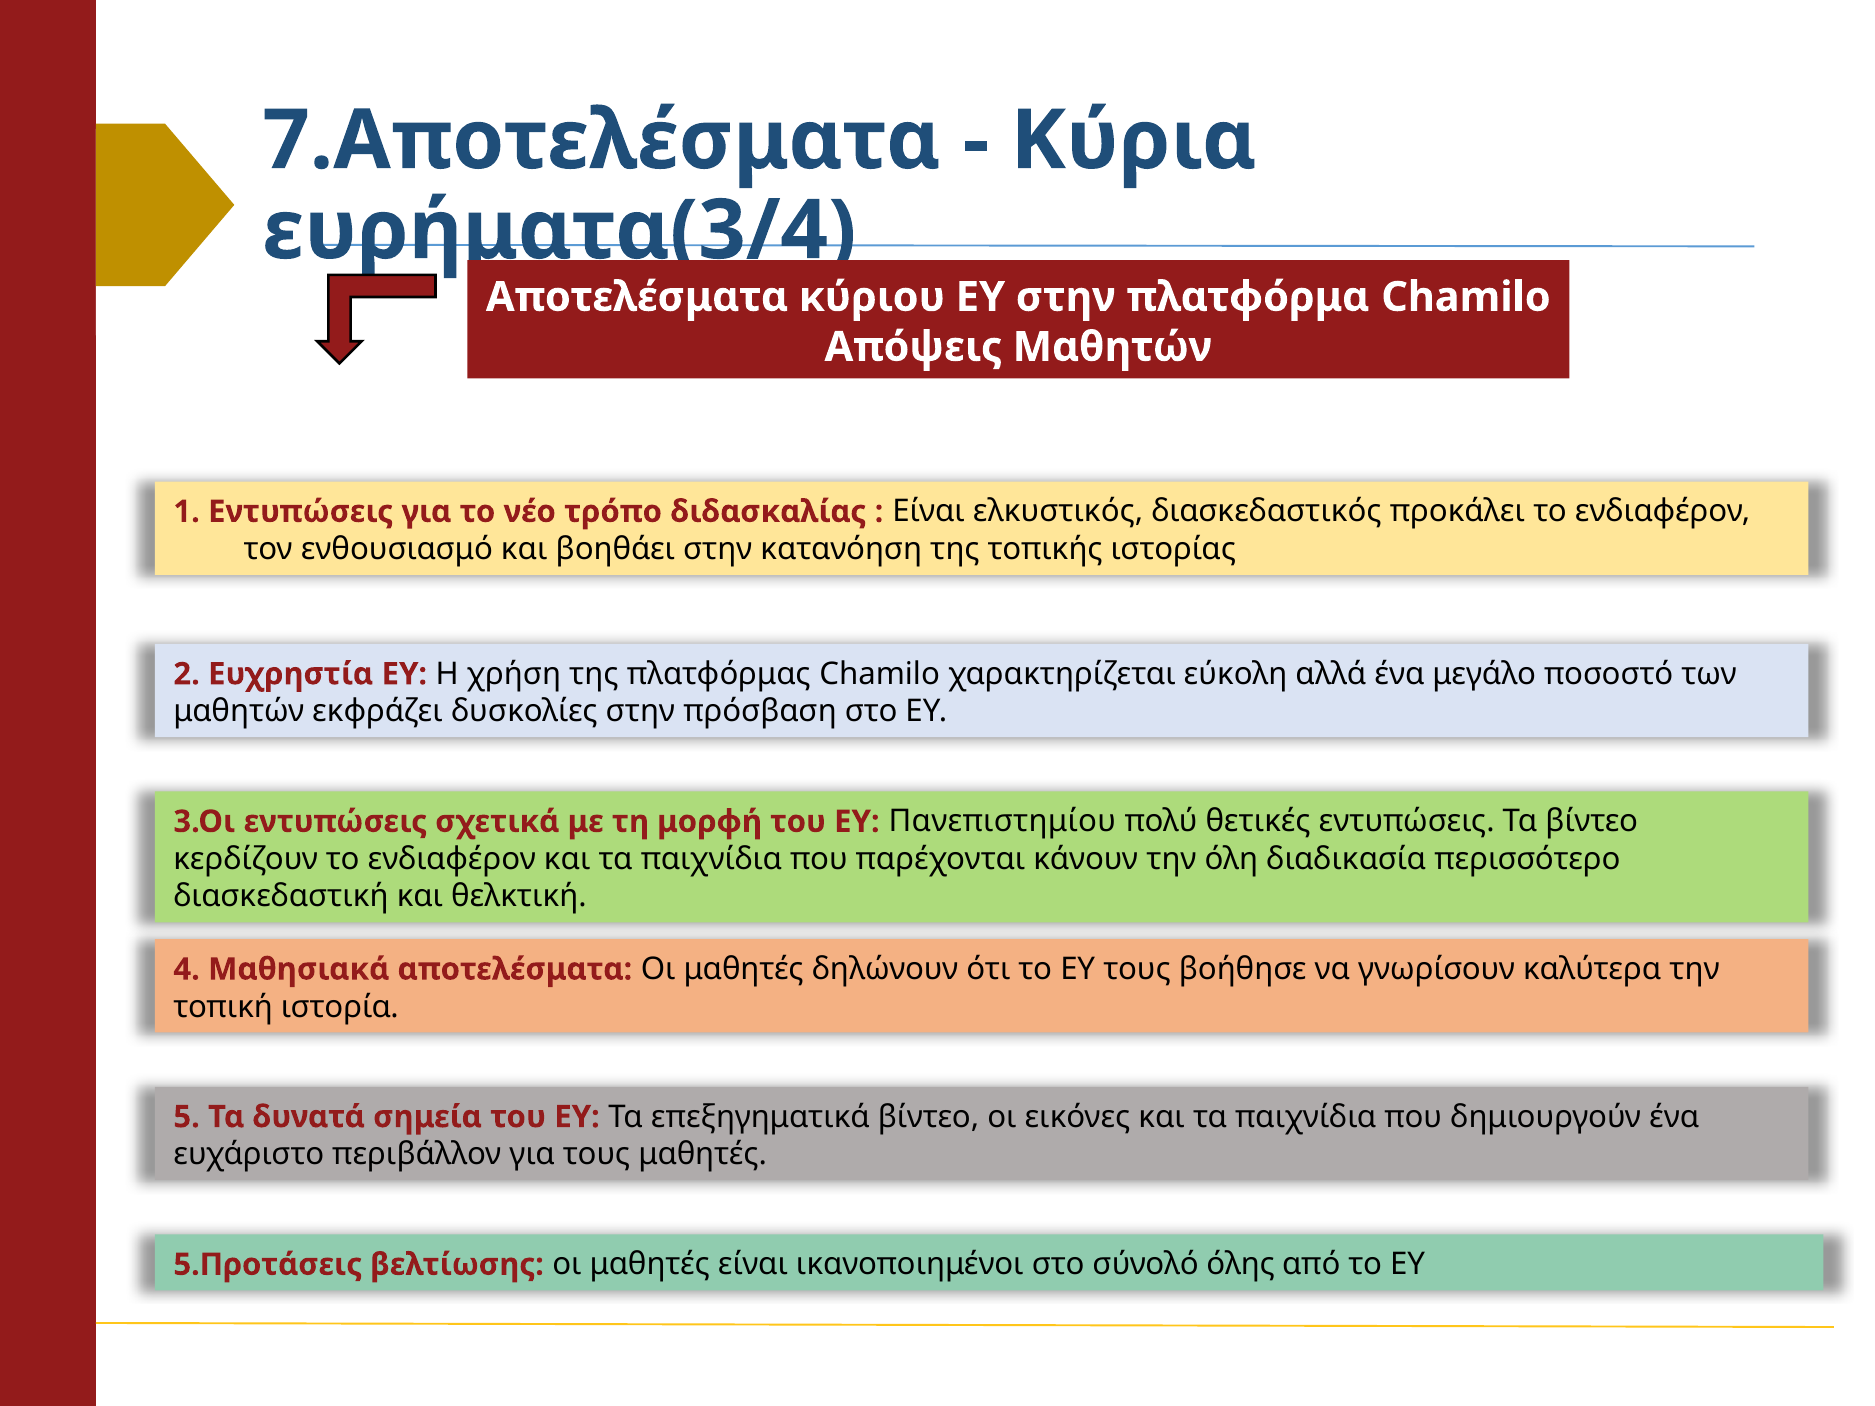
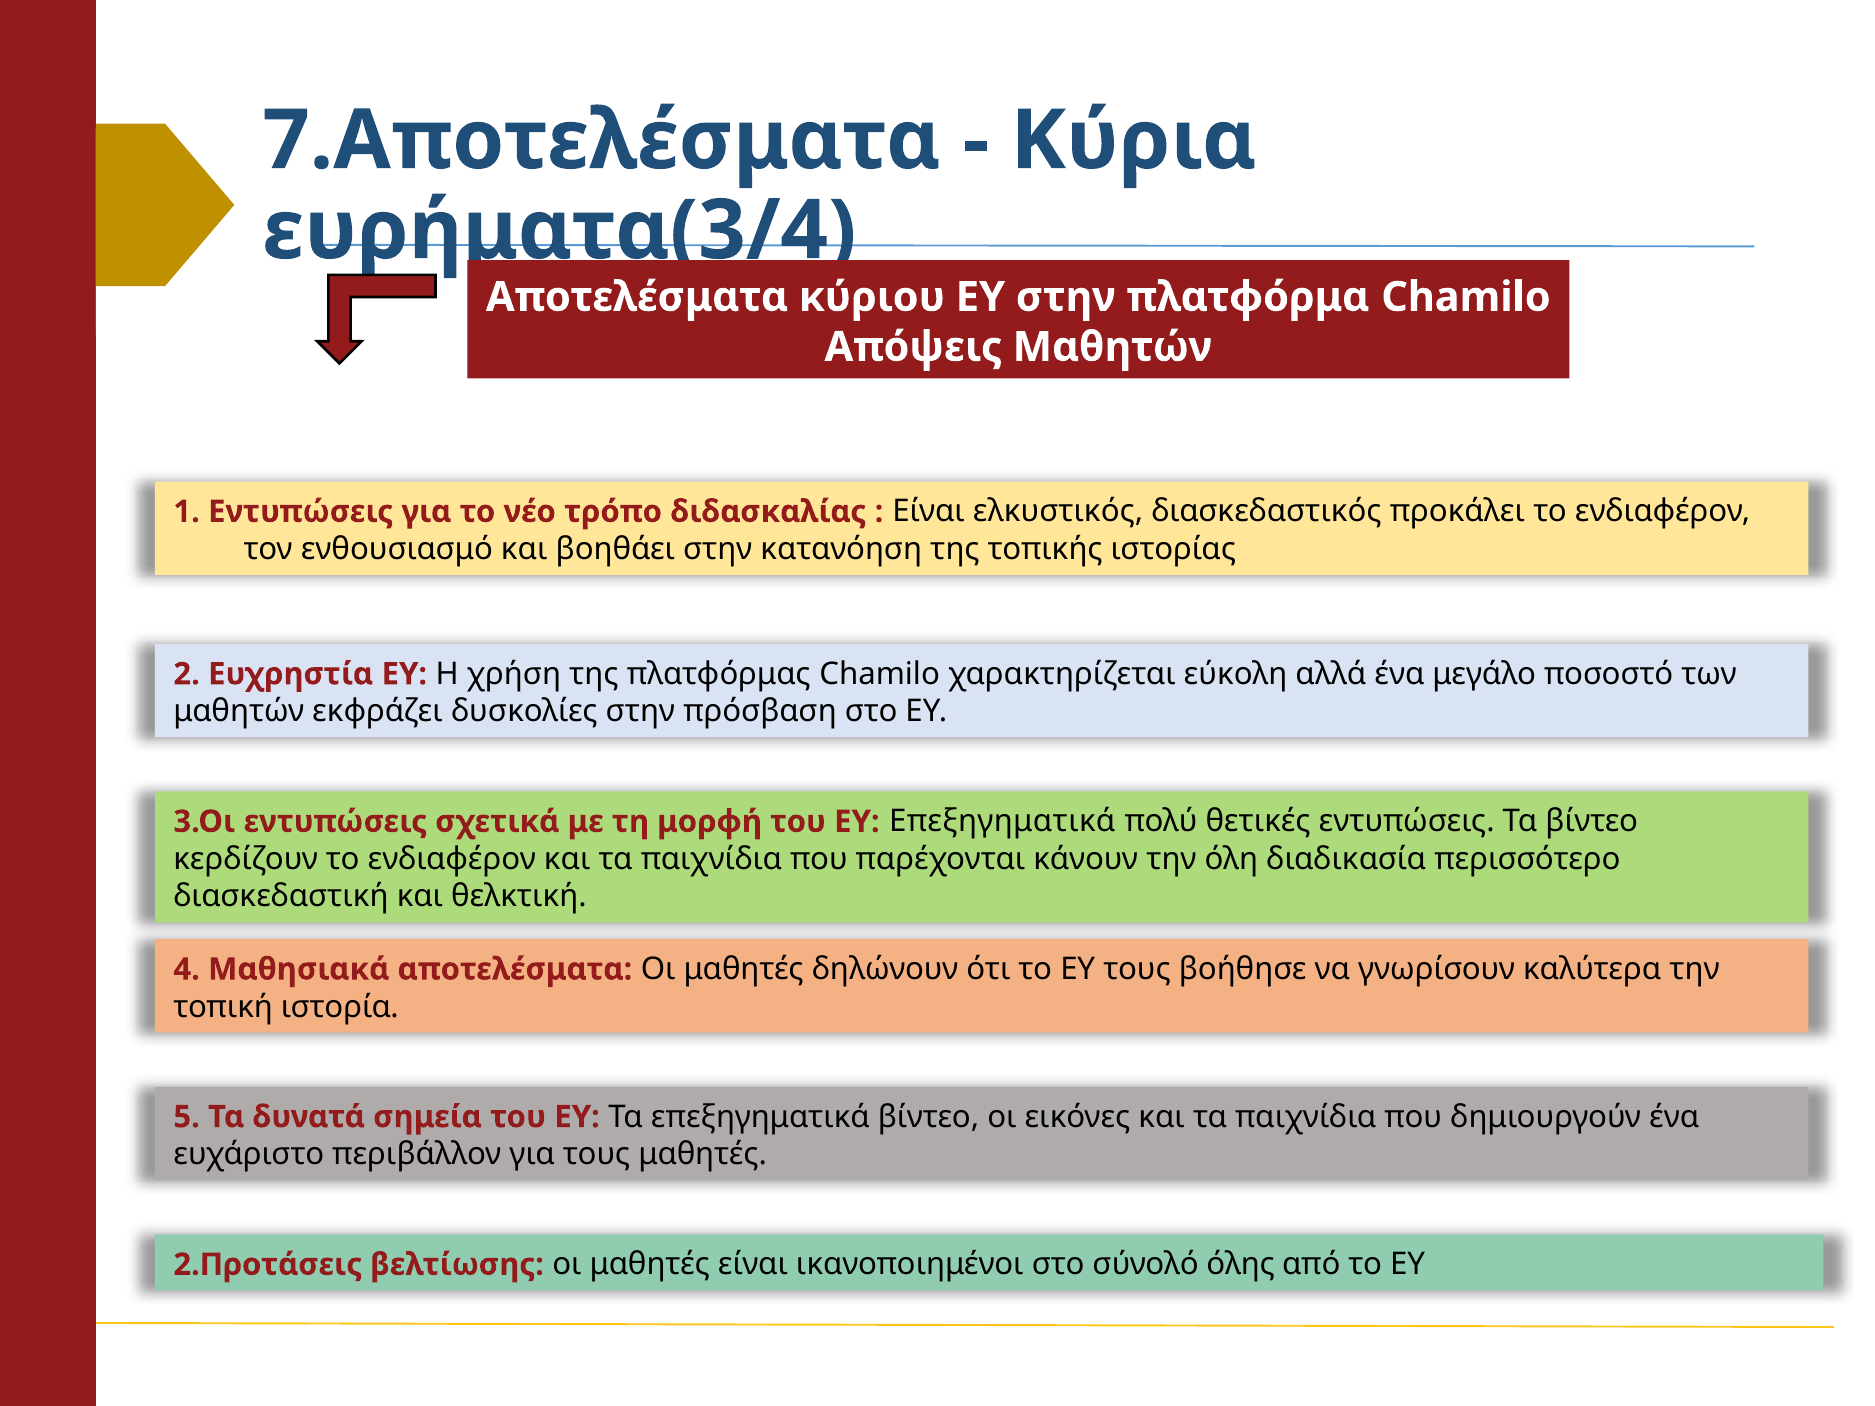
ΕΥ Πανεπιστημίου: Πανεπιστημίου -> Επεξηγηματικά (1002, 822)
5.Προτάσεις: 5.Προτάσεις -> 2.Προτάσεις (268, 1265)
